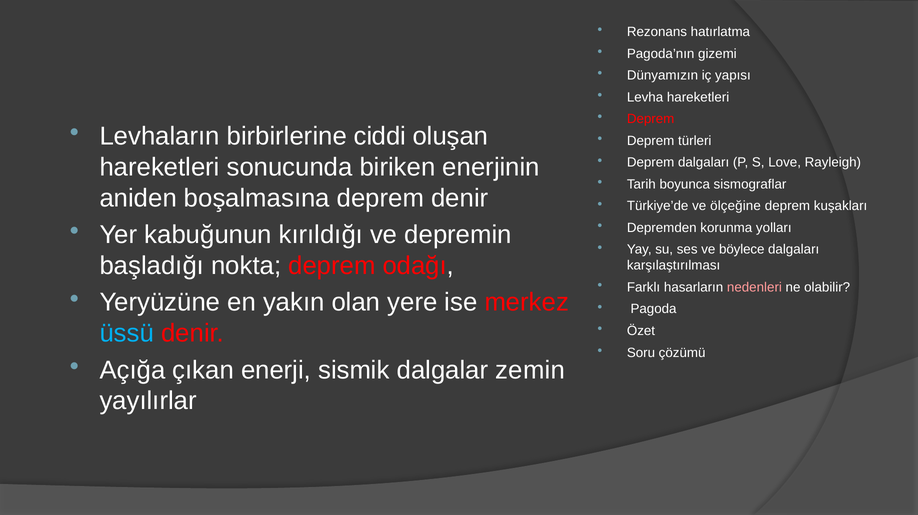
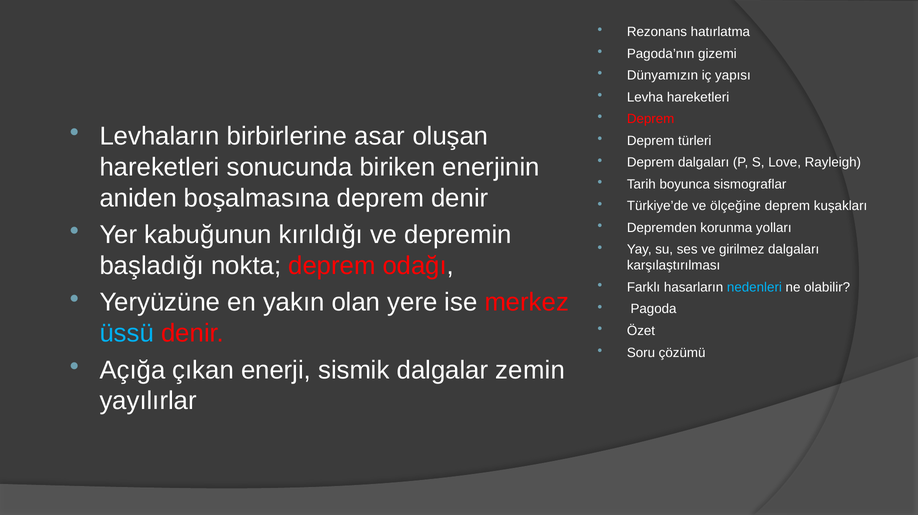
ciddi: ciddi -> asar (380, 136)
böylece: böylece -> girilmez (742, 249)
nedenleri colour: pink -> light blue (754, 287)
